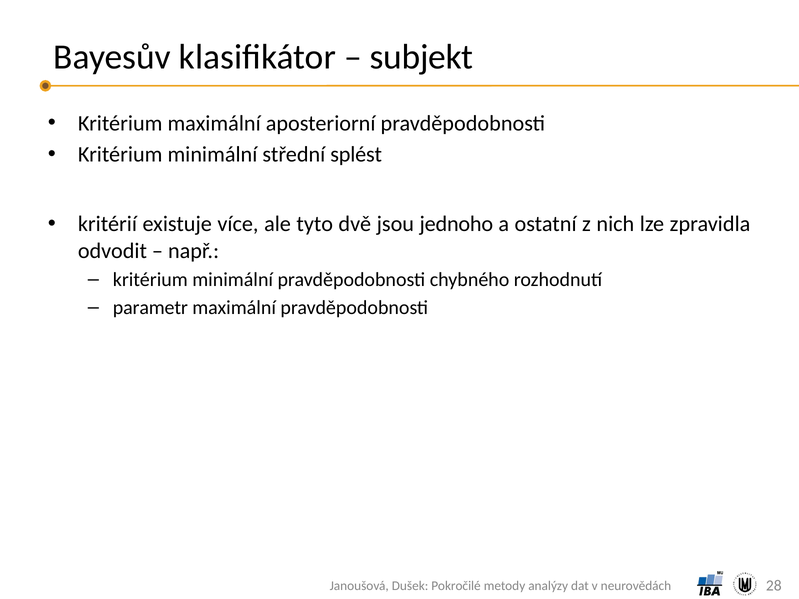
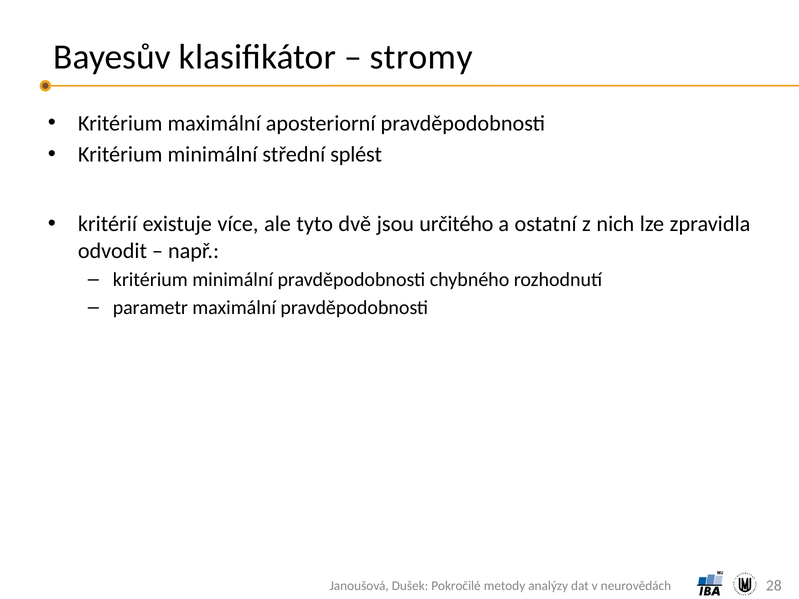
subjekt: subjekt -> stromy (421, 57)
jednoho: jednoho -> určitého (456, 224)
